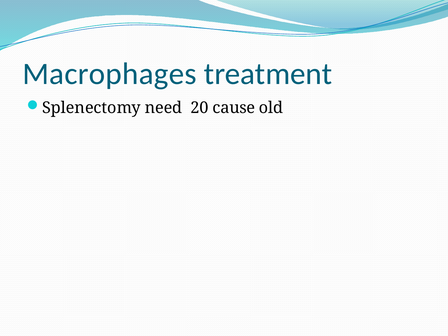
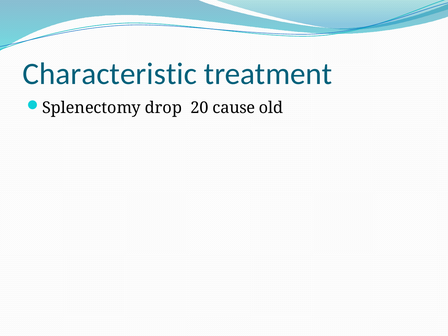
Macrophages: Macrophages -> Characteristic (110, 74)
need: need -> drop (163, 108)
